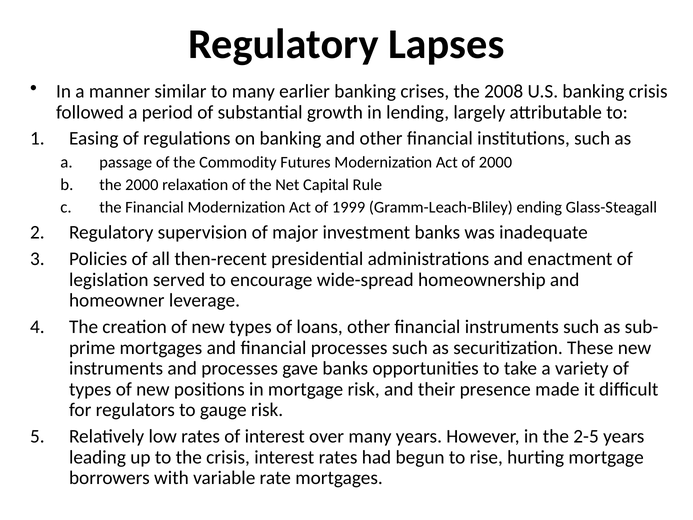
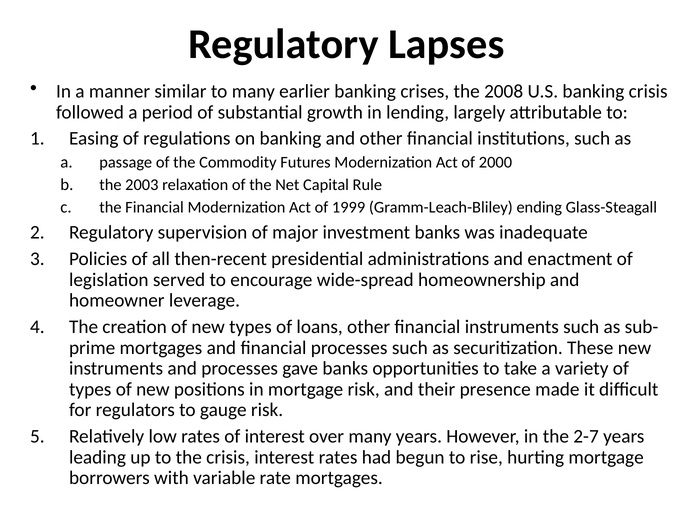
the 2000: 2000 -> 2003 (142, 185)
2-5: 2-5 -> 2-7 (586, 436)
